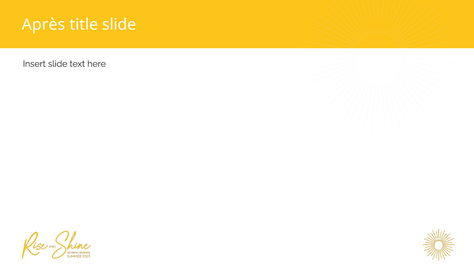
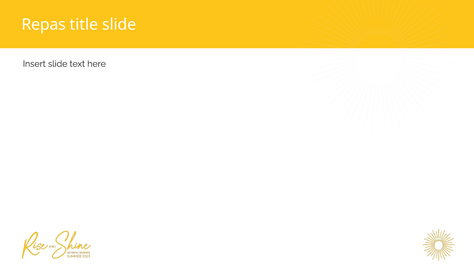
Après: Après -> Repas (44, 25)
